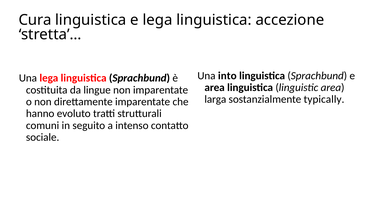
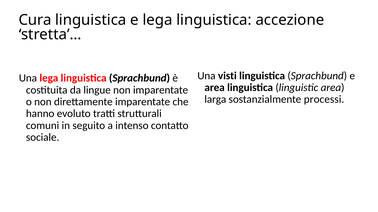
into: into -> visti (227, 76)
typically: typically -> processi (324, 100)
